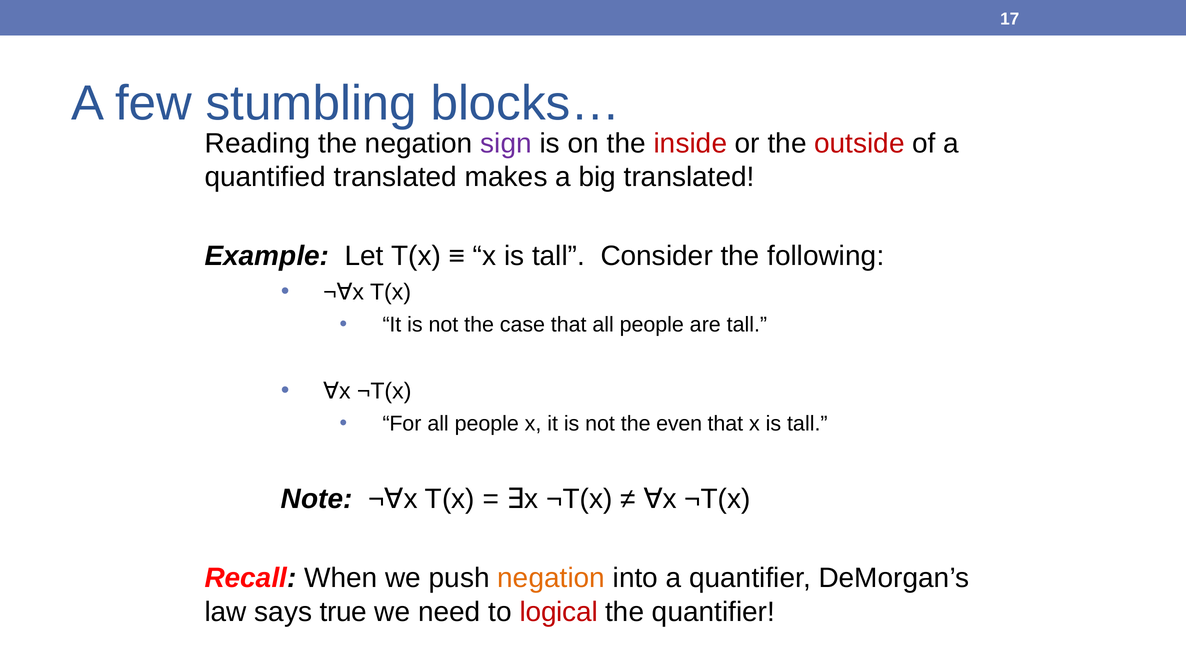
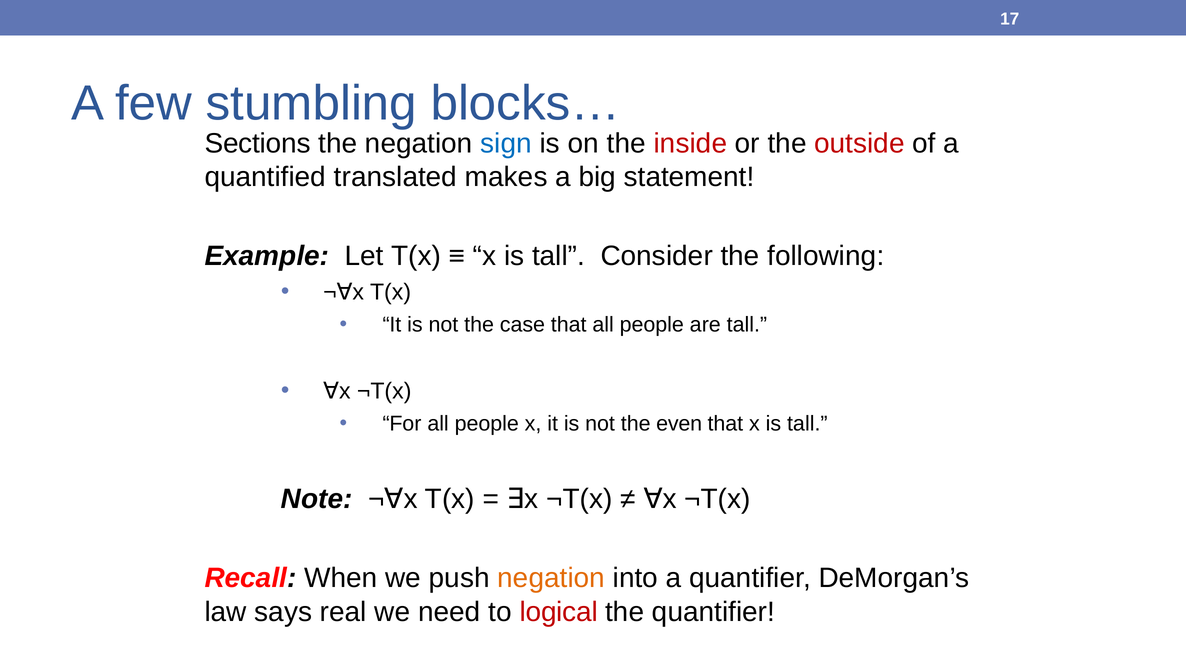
Reading: Reading -> Sections (258, 143)
sign colour: purple -> blue (506, 143)
big translated: translated -> statement (689, 177)
true: true -> real (343, 612)
